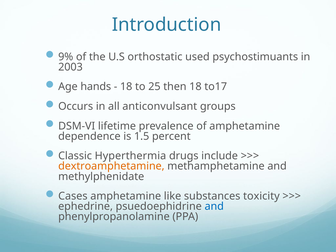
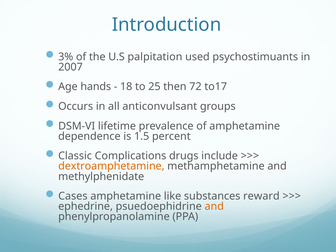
9%: 9% -> 3% (66, 57)
orthostatic: orthostatic -> palpitation (155, 57)
2003: 2003 -> 2007 (70, 67)
then 18: 18 -> 72 (195, 87)
Hyperthermia: Hyperthermia -> Complications (131, 156)
toxicity: toxicity -> reward (261, 196)
and colour: blue -> orange (214, 206)
